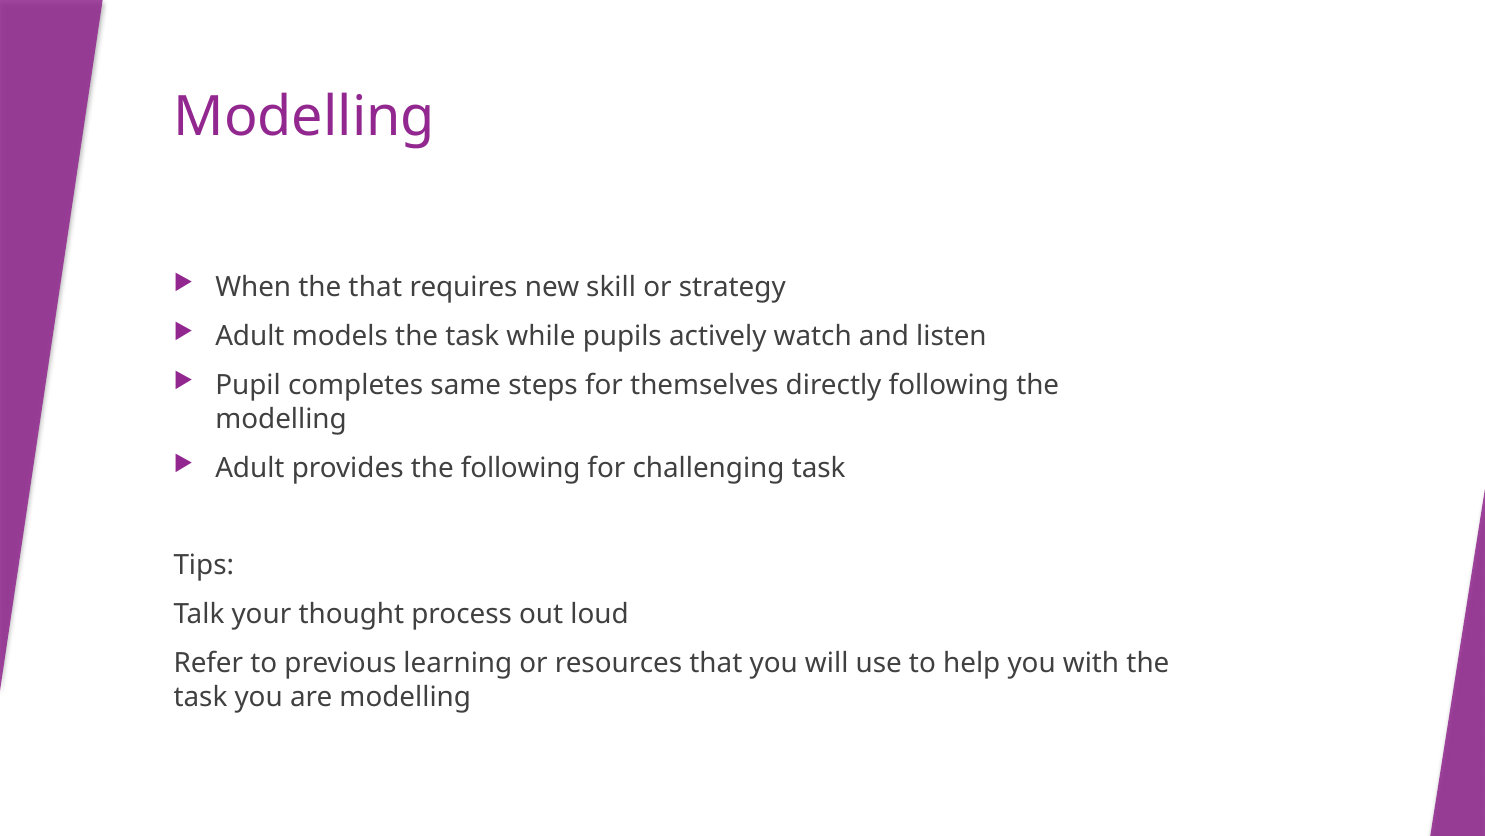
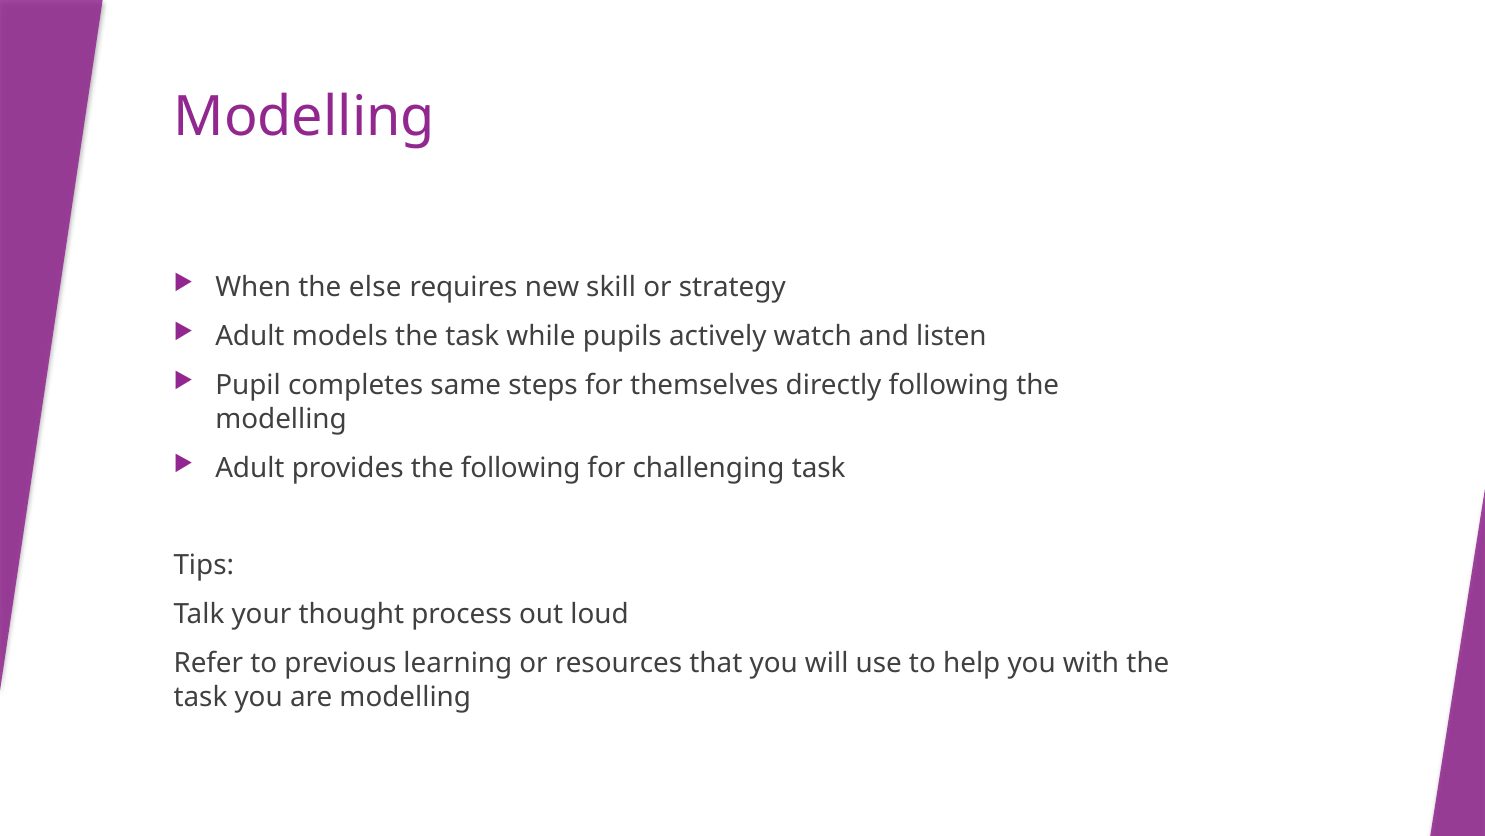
the that: that -> else (375, 287)
